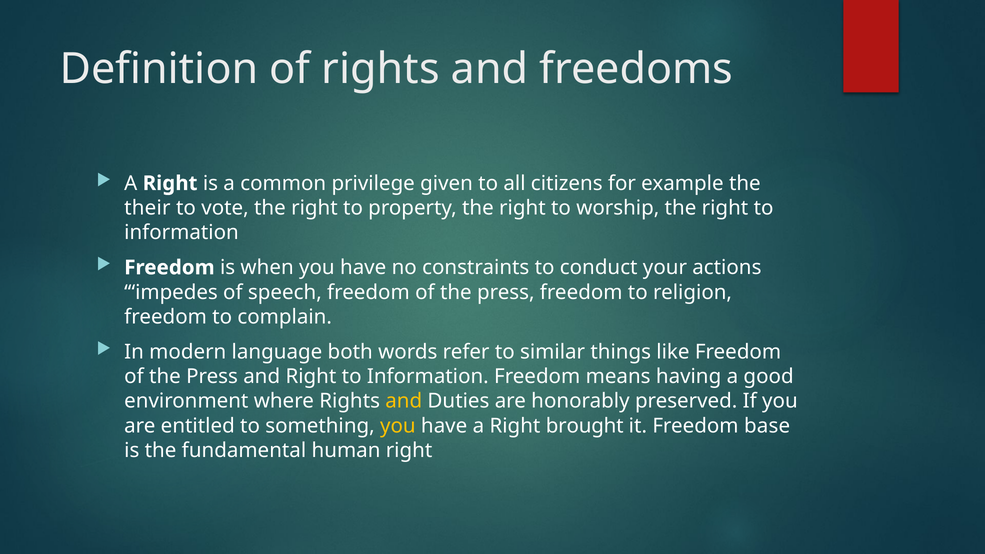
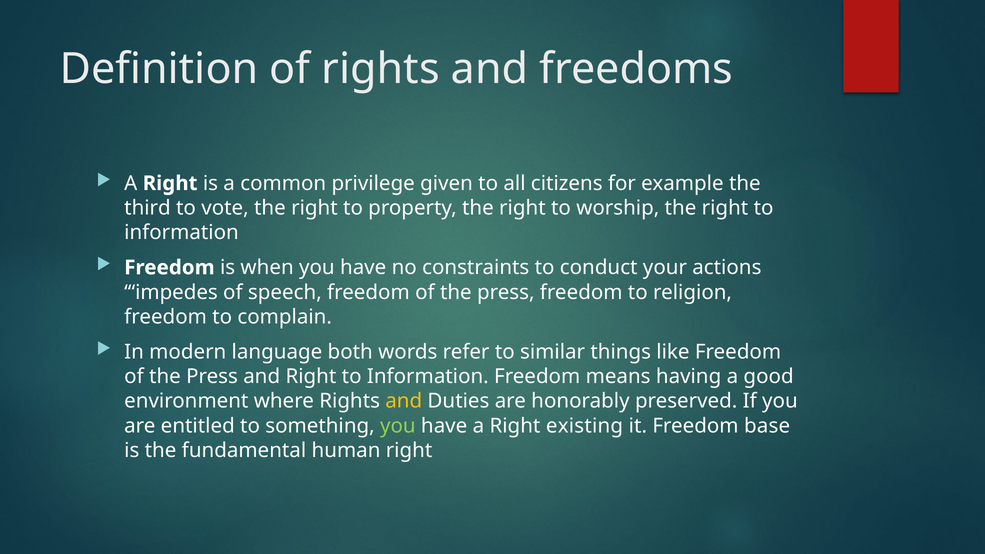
their: their -> third (147, 208)
you colour: yellow -> light green (398, 426)
brought: brought -> existing (585, 426)
